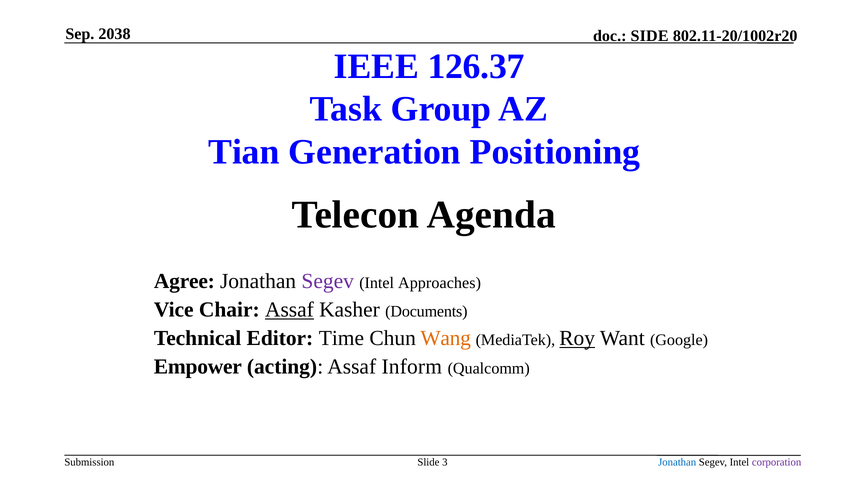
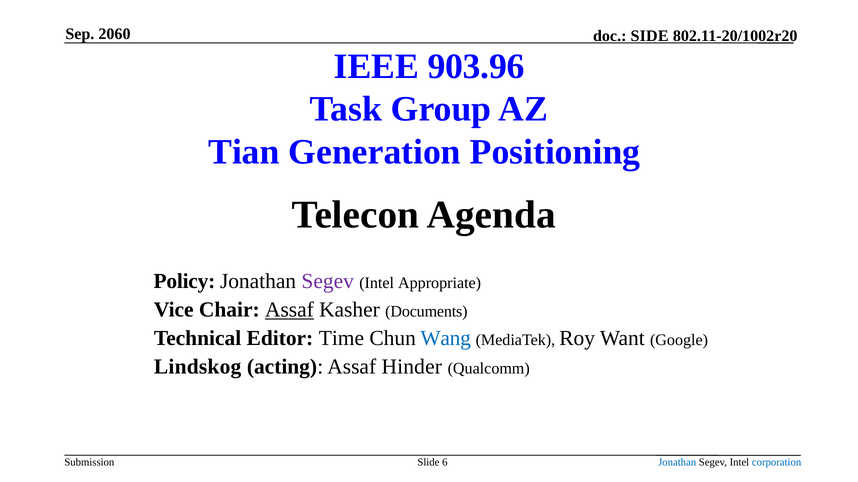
2038: 2038 -> 2060 (114, 34)
126.37: 126.37 -> 903.96 (476, 66)
Agree: Agree -> Policy (184, 282)
Approaches: Approaches -> Appropriate (440, 283)
Wang colour: orange -> blue (446, 339)
Roy underline: present -> none (577, 339)
Empower: Empower -> Lindskog (198, 367)
Inform: Inform -> Hinder (412, 367)
3: 3 -> 6 (445, 463)
corporation colour: purple -> blue (777, 463)
